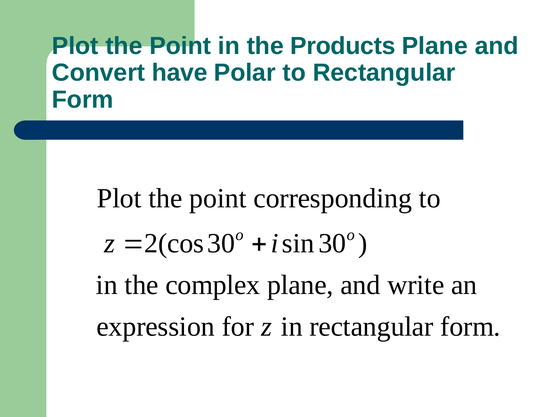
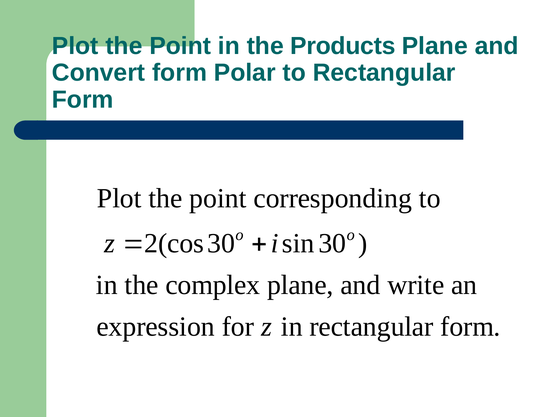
Convert have: have -> form (180, 73)
